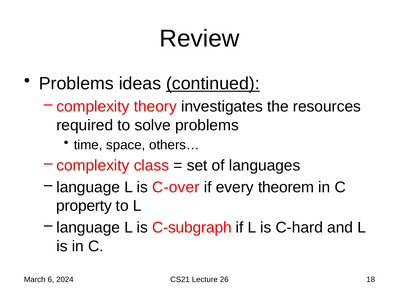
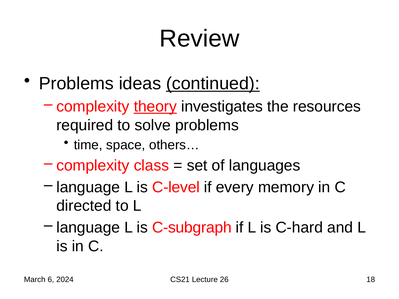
theory underline: none -> present (155, 107)
C-over: C-over -> C-level (176, 187)
theorem: theorem -> memory (286, 187)
property: property -> directed (84, 206)
